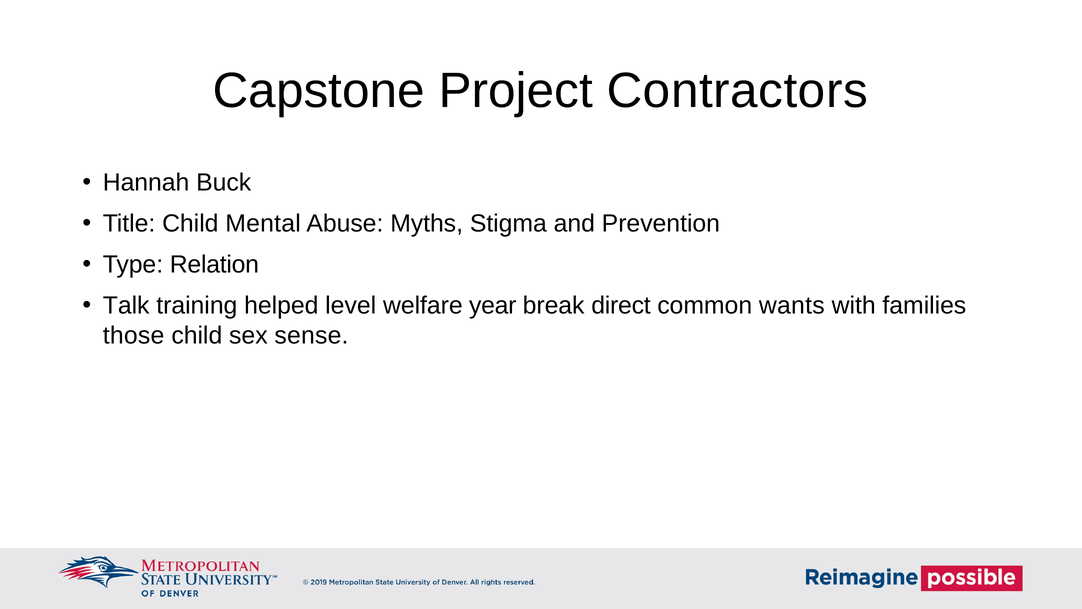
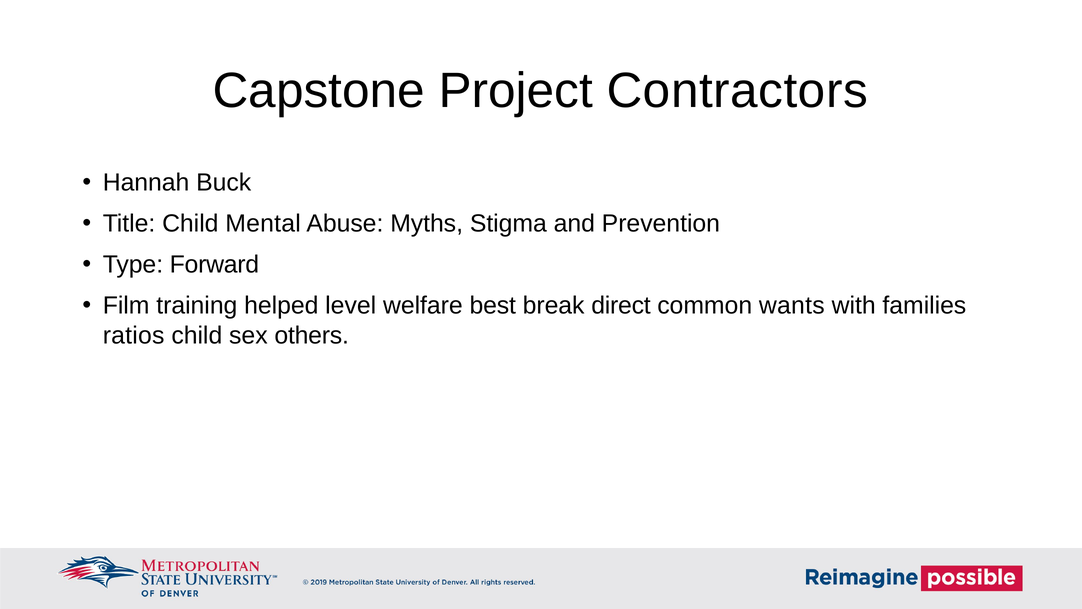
Relation: Relation -> Forward (214, 265)
Talk: Talk -> Film (126, 306)
year: year -> best (493, 306)
those: those -> ratios (134, 335)
sense: sense -> others (312, 335)
